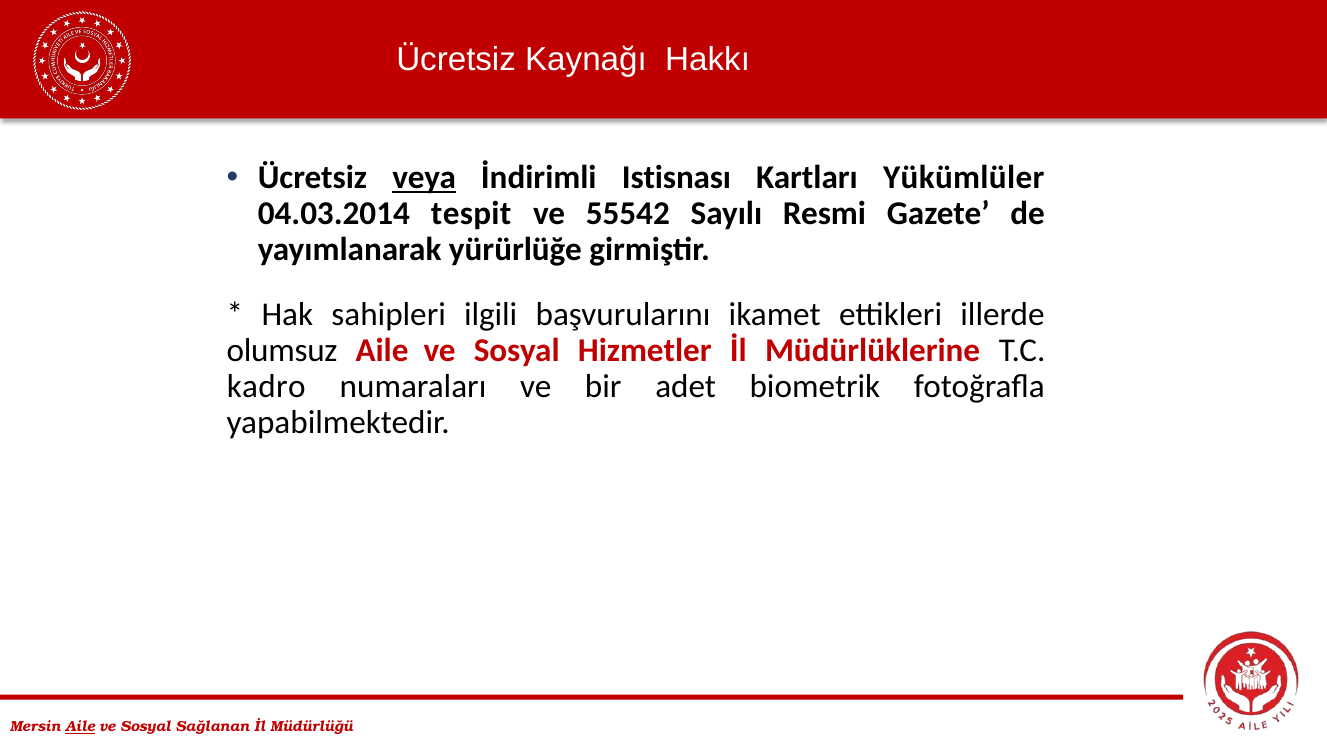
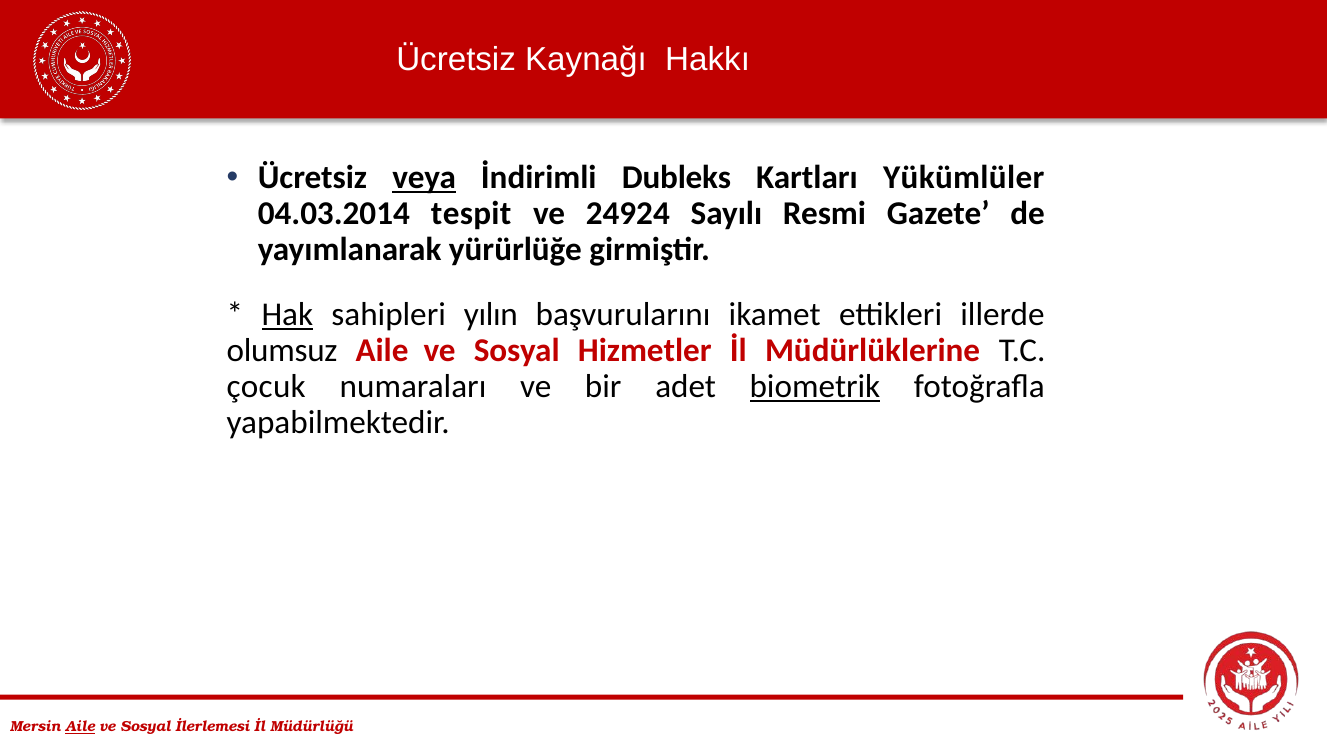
Istisnası: Istisnası -> Dubleks (677, 177)
55542: 55542 -> 24924 (628, 213)
Hak underline: none -> present (287, 315)
ilgili: ilgili -> yılın (491, 315)
kadro: kadro -> çocuk (266, 386)
biometrik underline: none -> present (815, 386)
Sağlanan: Sağlanan -> İlerlemesi (213, 726)
